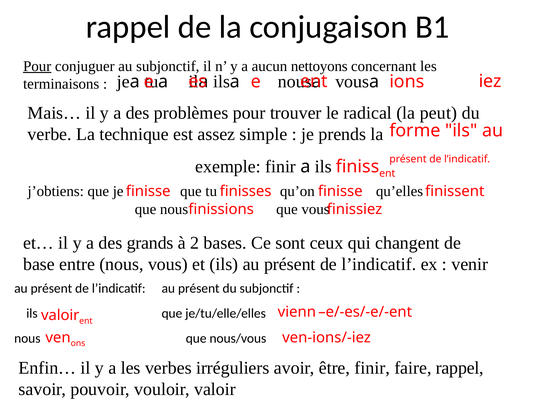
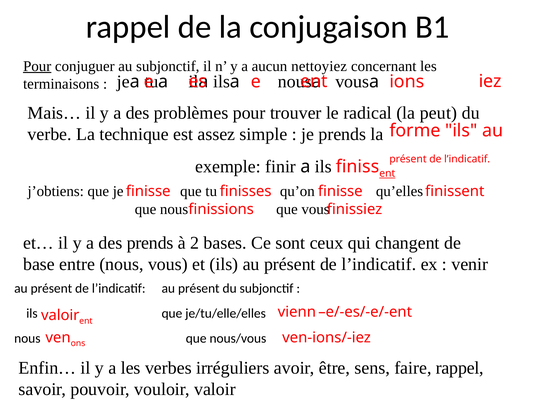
nettoyons: nettoyons -> nettoyiez (319, 66)
ent underline: none -> present (387, 173)
des grands: grands -> prends (150, 243)
être finir: finir -> sens (372, 368)
